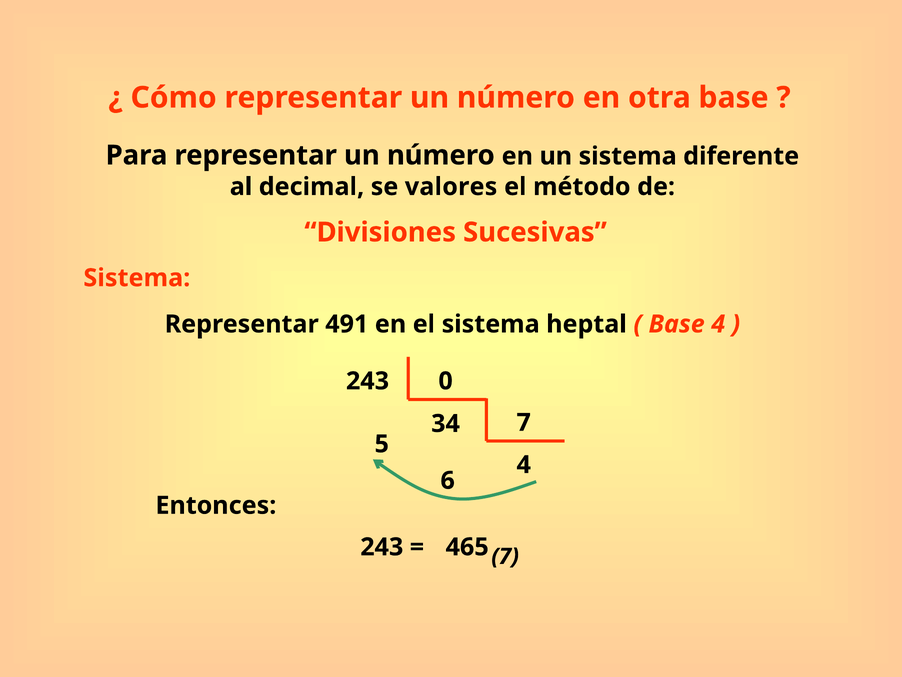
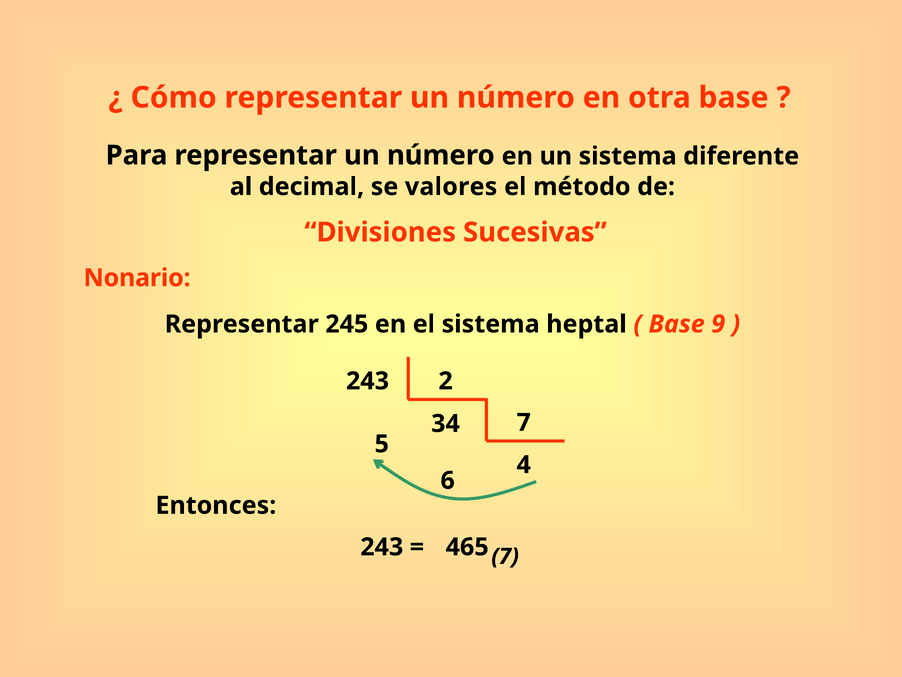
Sistema: Sistema -> Nonario (137, 278)
491: 491 -> 245 (347, 324)
Base 4: 4 -> 9 (718, 324)
0: 0 -> 2 (446, 381)
